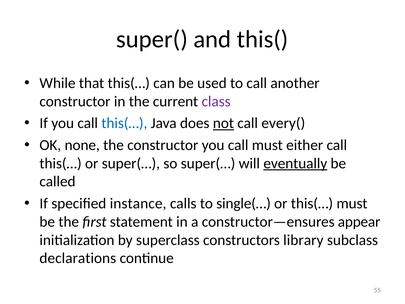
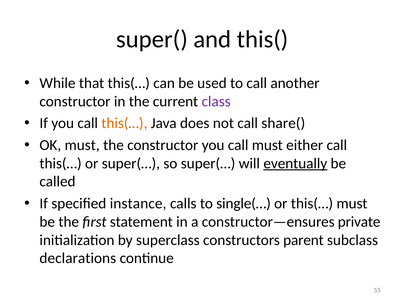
this(… colour: blue -> orange (124, 123)
not underline: present -> none (223, 123)
every(: every( -> share( (283, 123)
OK none: none -> must (82, 145)
appear: appear -> private (359, 222)
library: library -> parent (303, 240)
